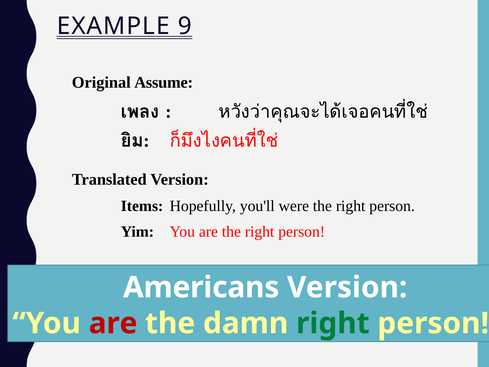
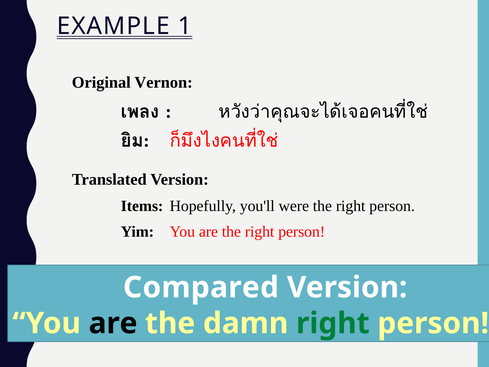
9: 9 -> 1 (185, 26)
Assume: Assume -> Vernon (164, 82)
Americans: Americans -> Compared (201, 287)
are colour: red -> black (113, 323)
